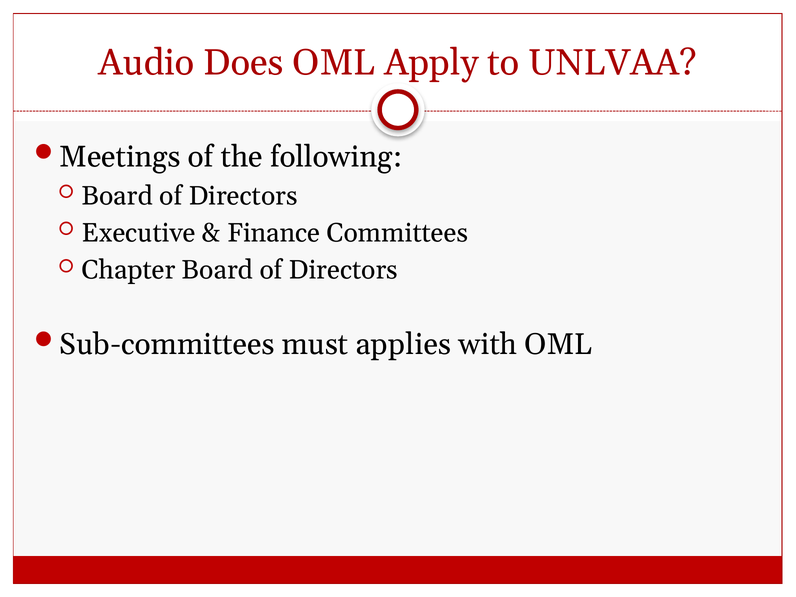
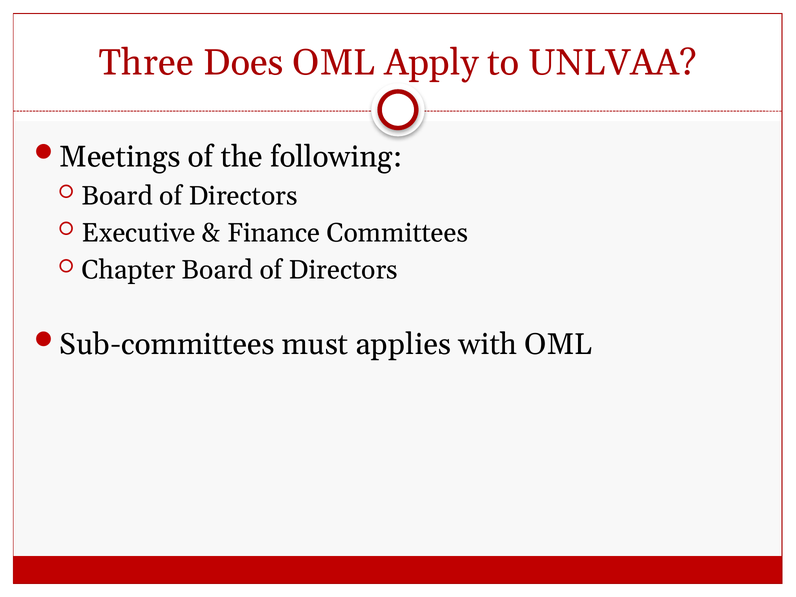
Audio: Audio -> Three (146, 63)
